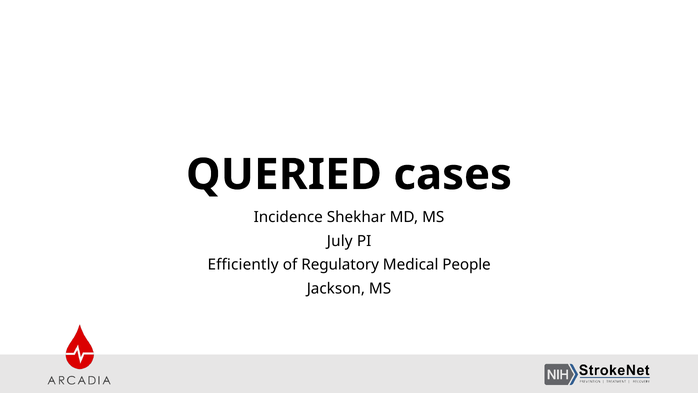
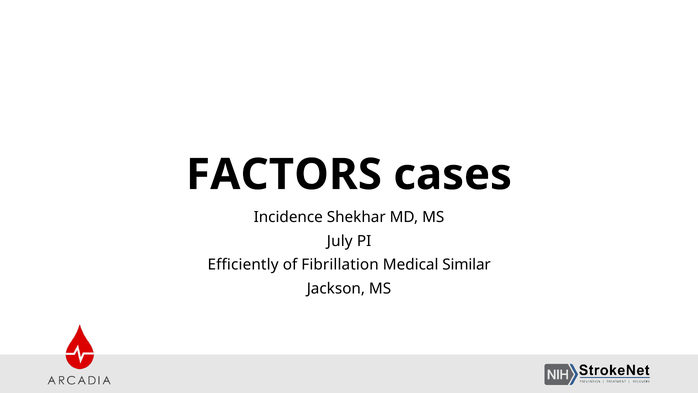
QUERIED: QUERIED -> FACTORS (284, 174)
Regulatory: Regulatory -> Fibrillation (340, 265)
People: People -> Similar (467, 265)
